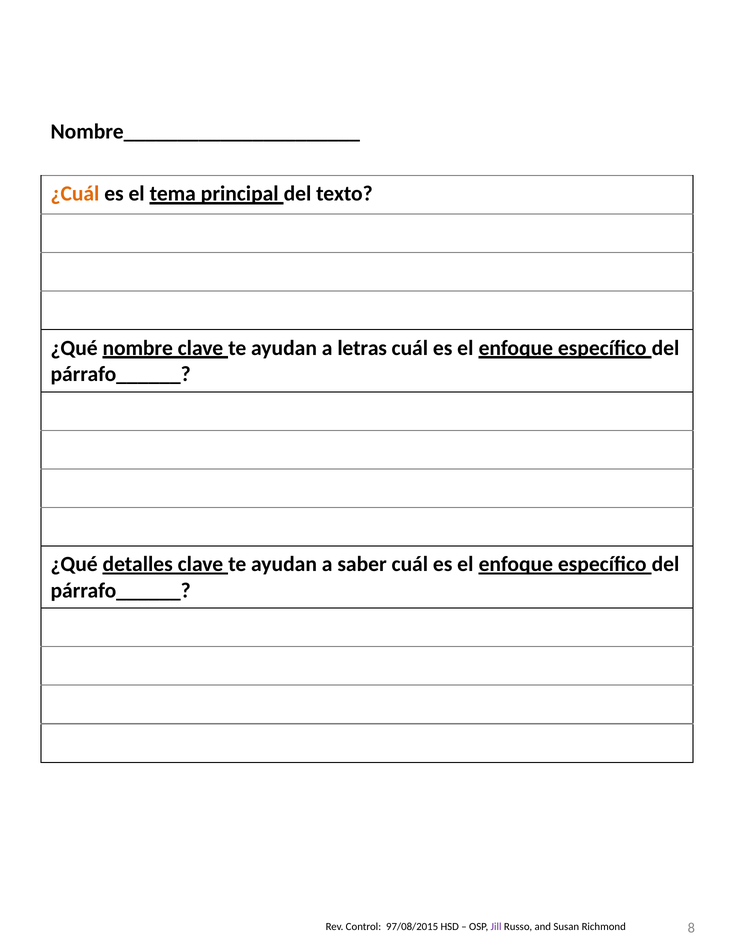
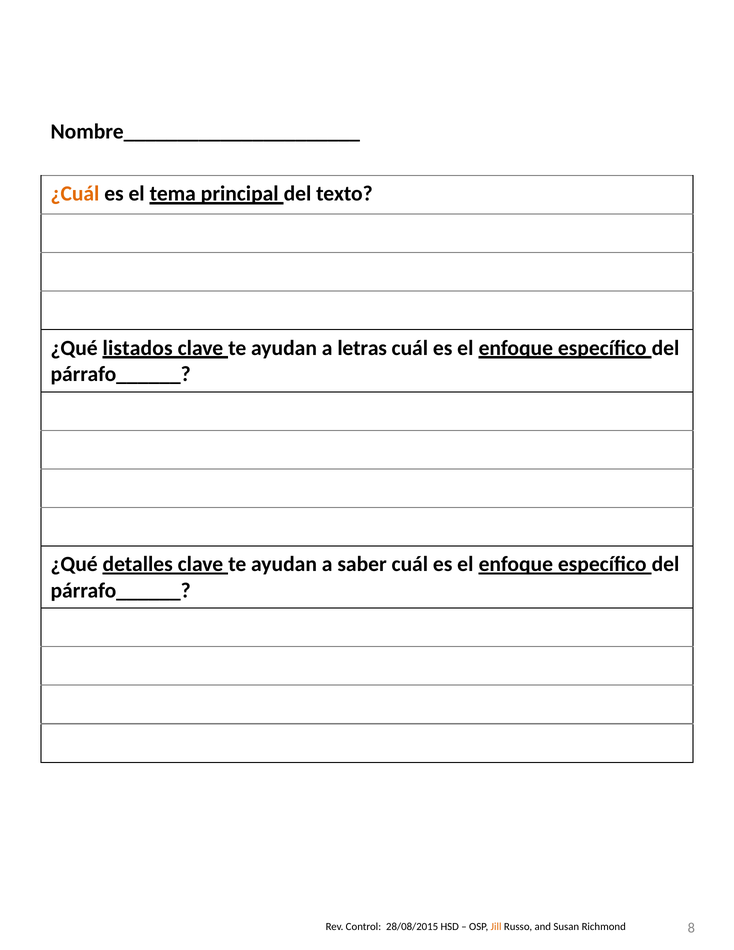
nombre: nombre -> listados (138, 348)
97/08/2015: 97/08/2015 -> 28/08/2015 (412, 927)
Jill colour: purple -> orange (496, 927)
